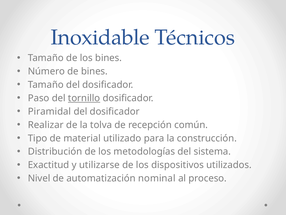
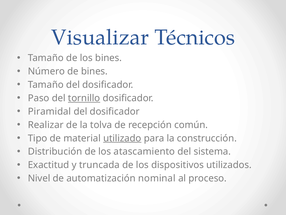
Inoxidable: Inoxidable -> Visualizar (100, 37)
utilizado underline: none -> present (122, 138)
metodologías: metodologías -> atascamiento (144, 151)
utilizarse: utilizarse -> truncada (99, 165)
